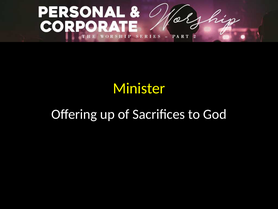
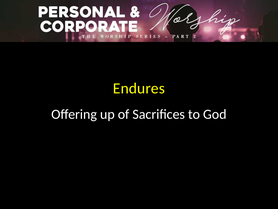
Minister: Minister -> Endures (139, 88)
